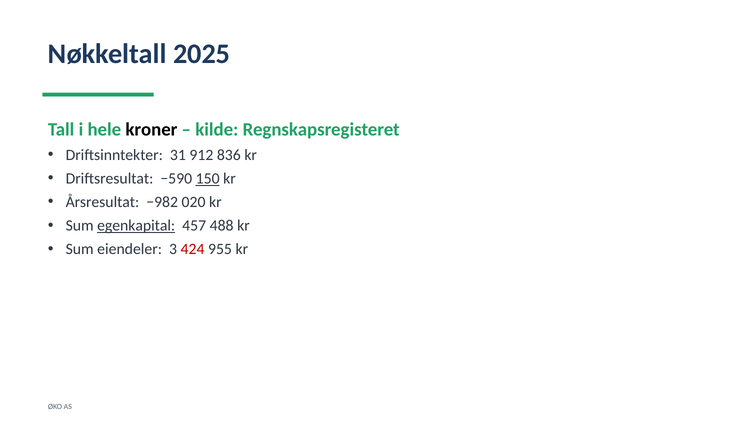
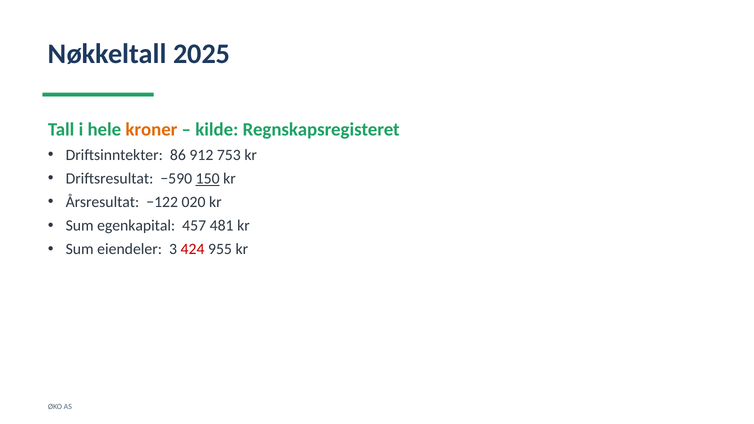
kroner colour: black -> orange (151, 130)
31: 31 -> 86 (178, 155)
836: 836 -> 753 (229, 155)
−982: −982 -> −122 (162, 202)
egenkapital underline: present -> none (136, 226)
488: 488 -> 481 (222, 226)
